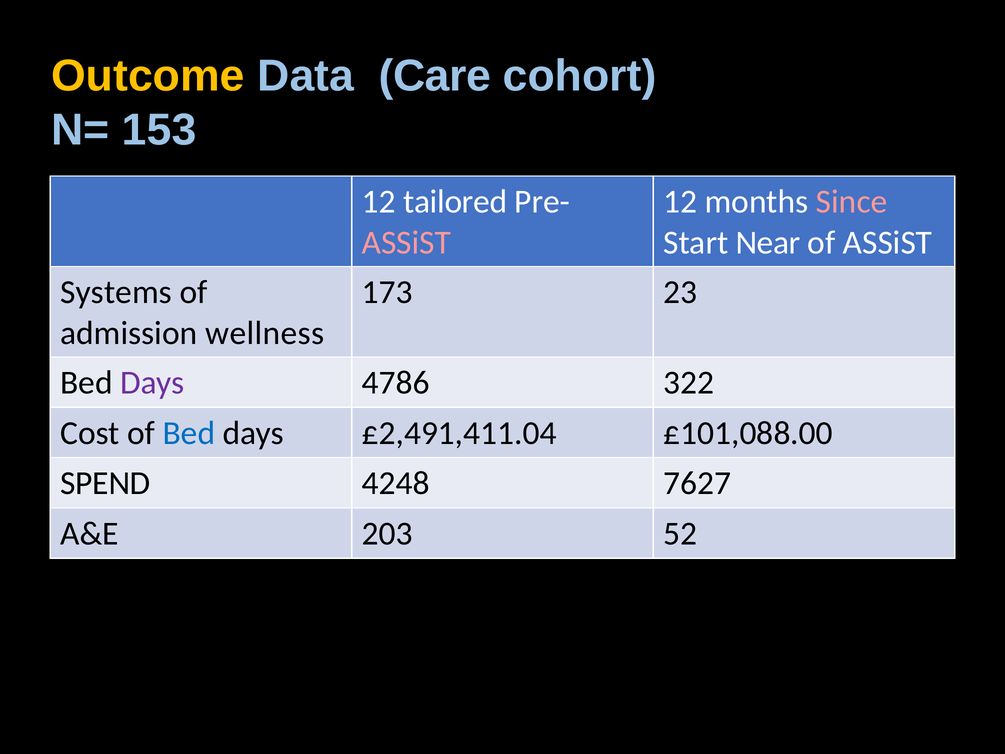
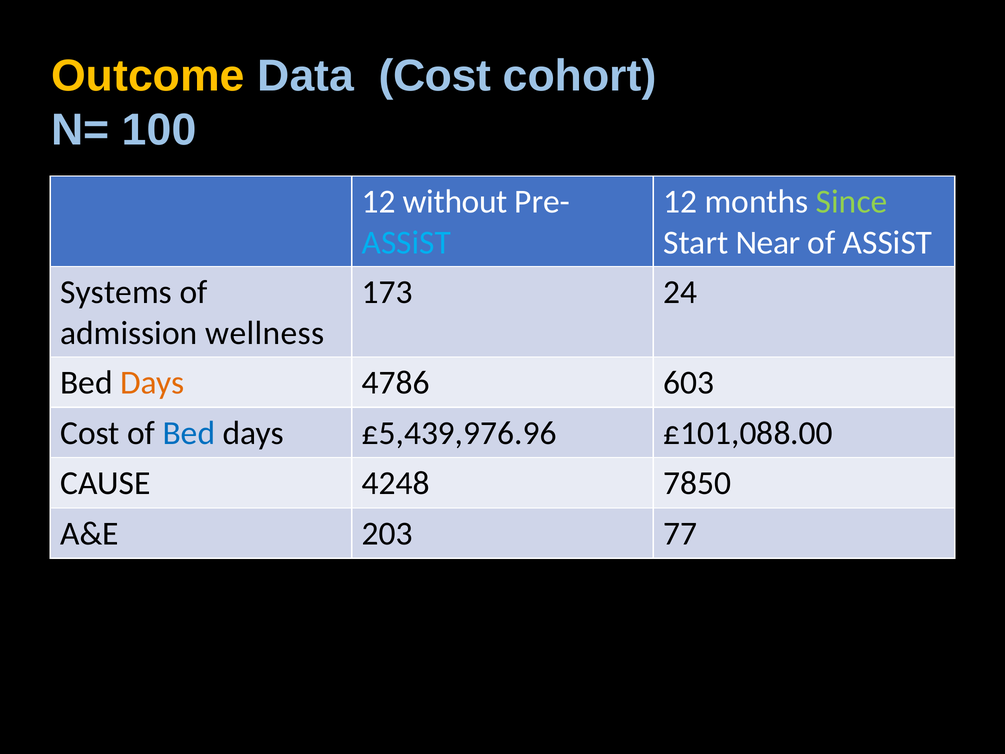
Data Care: Care -> Cost (435, 76)
153: 153 -> 100 (159, 130)
tailored: tailored -> without (455, 202)
Since colour: pink -> light green (852, 202)
ASSiST colour: pink -> light blue (406, 243)
23: 23 -> 24 (680, 292)
Days colour: purple -> orange (152, 383)
322: 322 -> 603 (689, 383)
£2,491,411.04: £2,491,411.04 -> £5,439,976.96 (459, 433)
SPEND: SPEND -> CAUSE (105, 483)
7627: 7627 -> 7850 (697, 483)
52: 52 -> 77 (680, 534)
